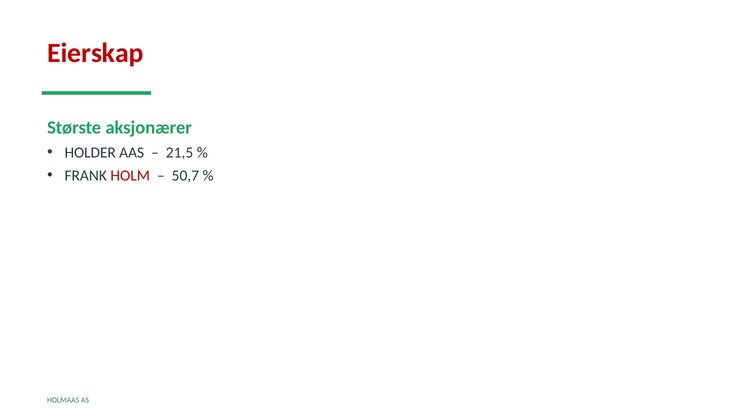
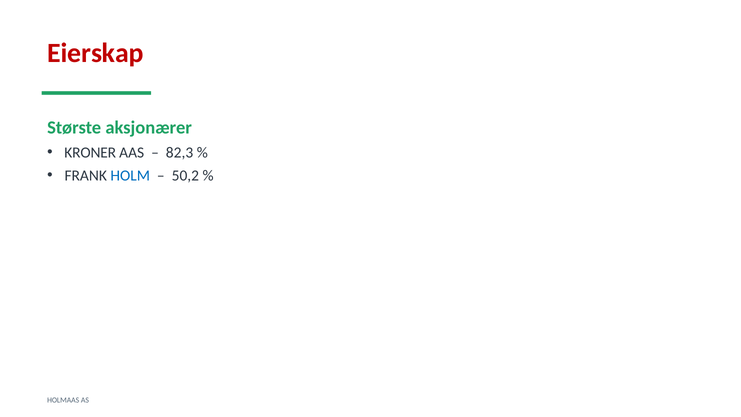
HOLDER: HOLDER -> KRONER (90, 152)
21,5: 21,5 -> 82,3 (180, 152)
HOLM colour: red -> blue (130, 176)
50,7: 50,7 -> 50,2 (185, 176)
